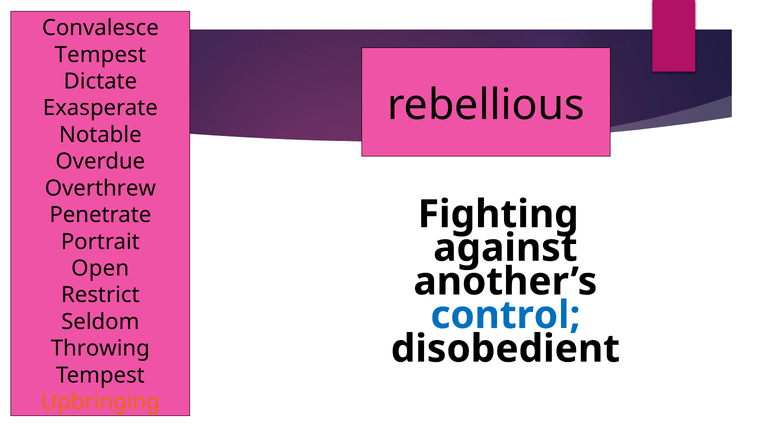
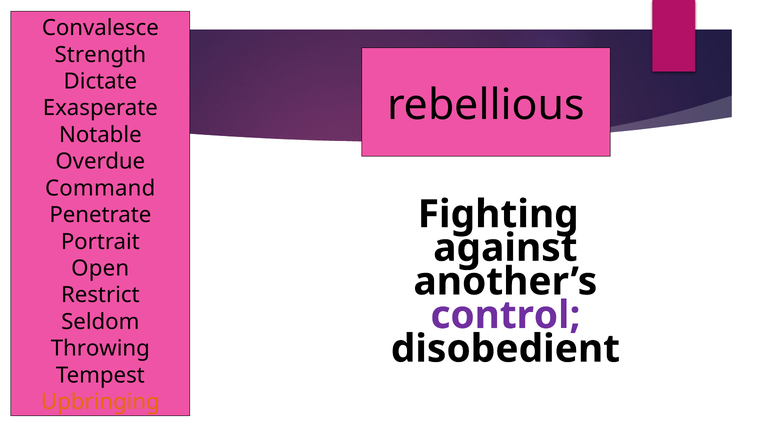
Tempest: Tempest -> Strength (100, 55)
Overthrew: Overthrew -> Command (100, 188)
control colour: blue -> purple (505, 315)
